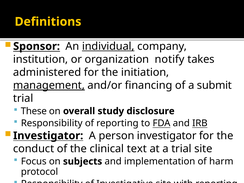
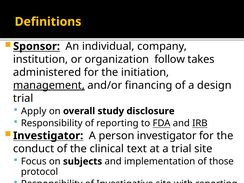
individual underline: present -> none (108, 46)
notify: notify -> follow (170, 59)
submit: submit -> design (214, 85)
These: These -> Apply (34, 111)
harm: harm -> those (221, 161)
